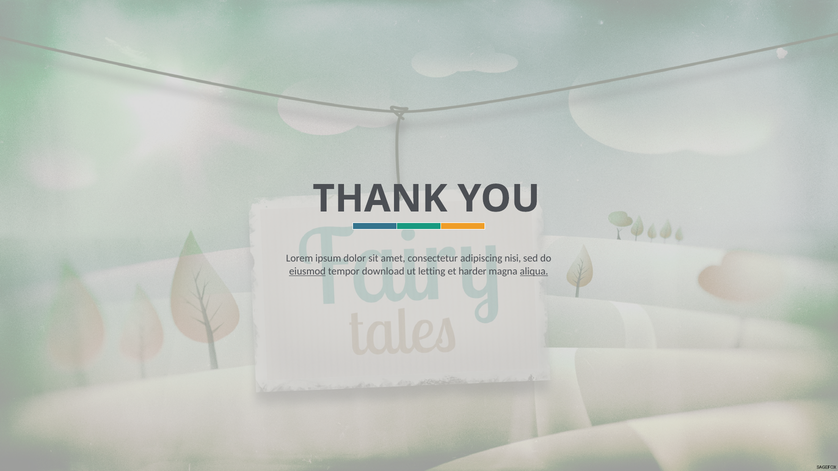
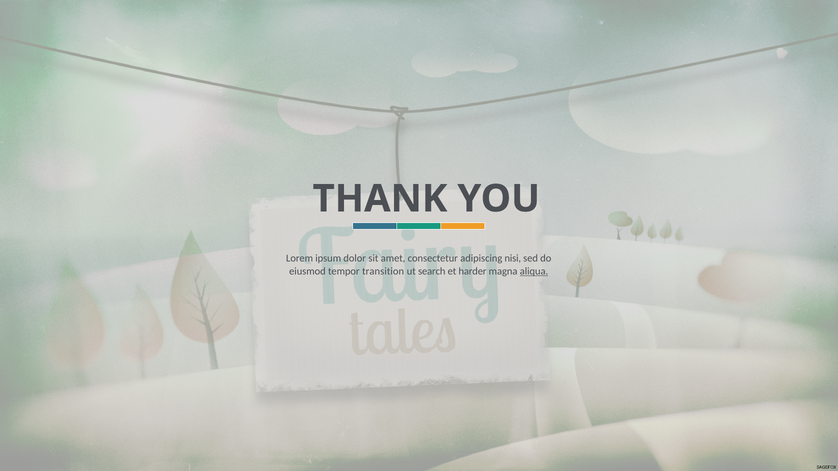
eiusmod underline: present -> none (307, 271)
download: download -> transition (383, 271)
letting: letting -> search (432, 271)
